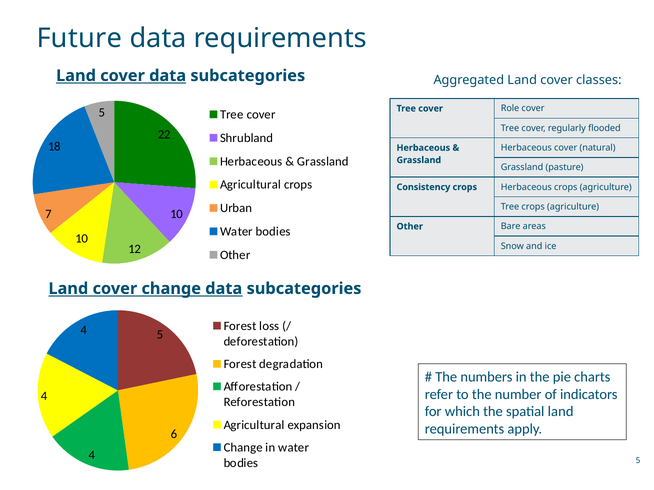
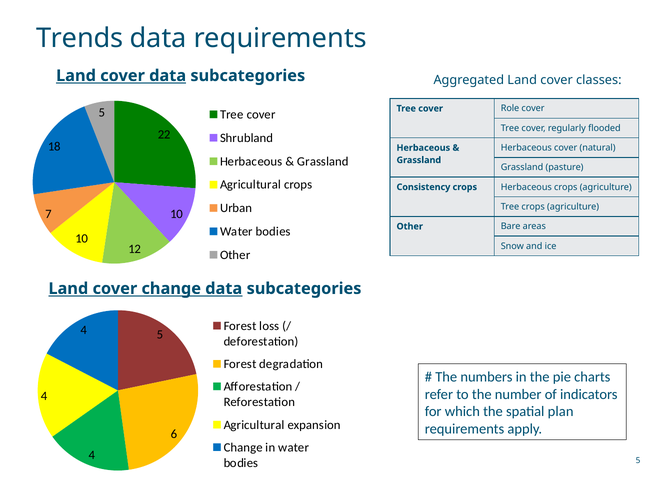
Future: Future -> Trends (80, 38)
spatial land: land -> plan (561, 412)
